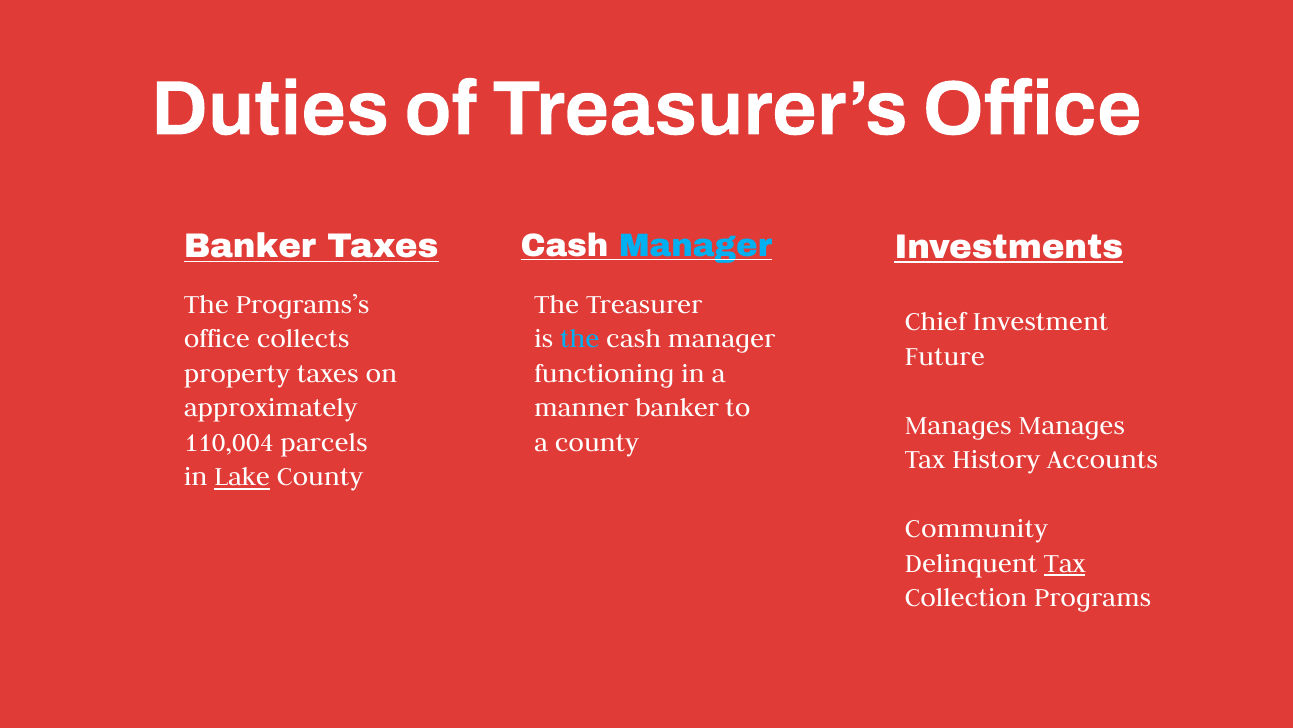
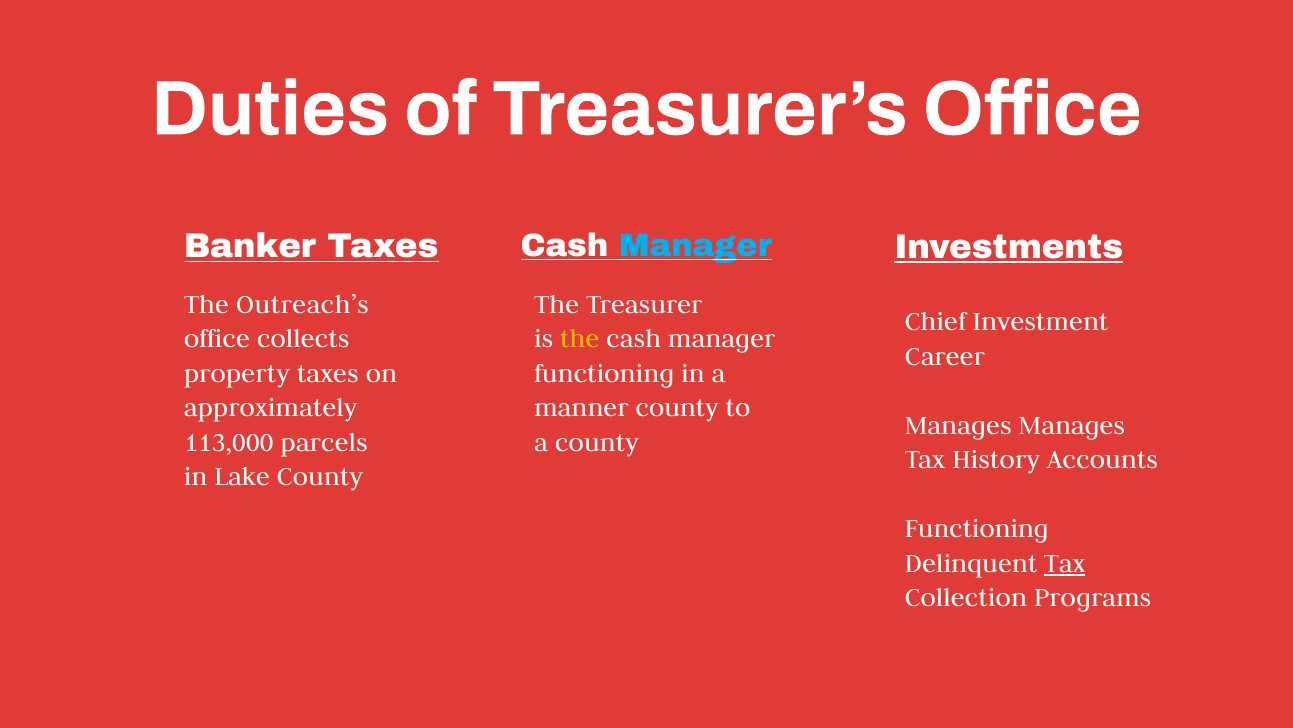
Programs’s: Programs’s -> Outreach’s (302, 304)
the colour: light blue -> yellow (580, 338)
Future: Future -> Career (945, 355)
manner banker: banker -> county (677, 407)
110,004: 110,004 -> 113,000 (229, 441)
Lake underline: present -> none (242, 476)
Community: Community -> Functioning (977, 528)
